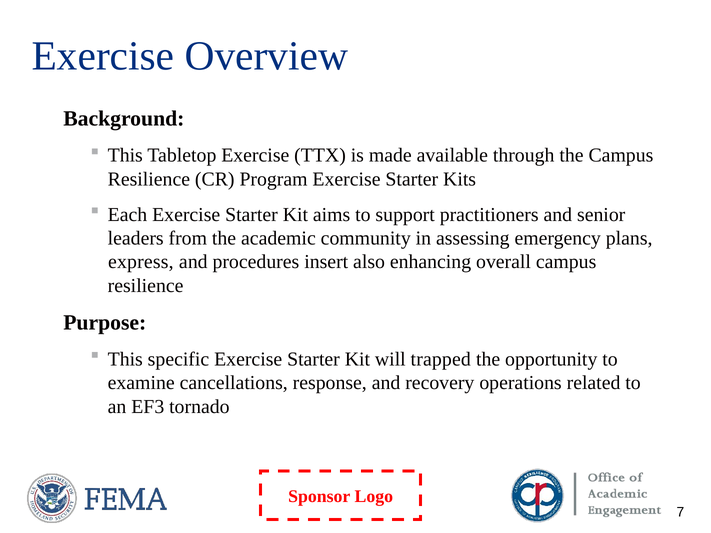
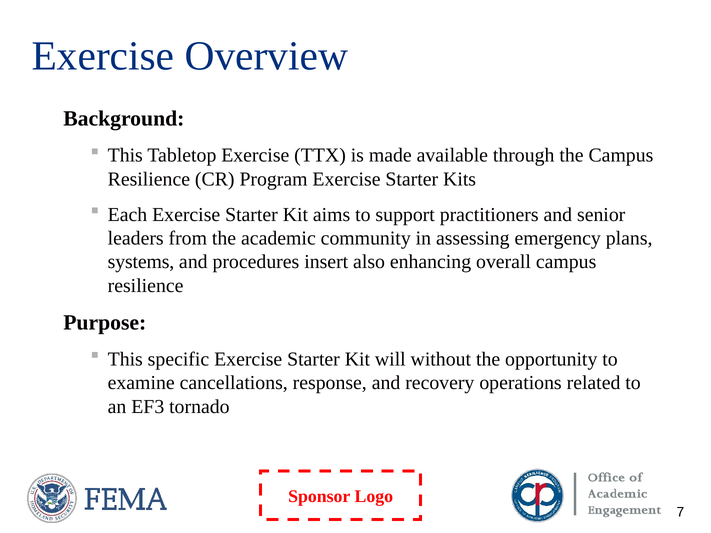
express: express -> systems (141, 262)
trapped: trapped -> without (441, 359)
